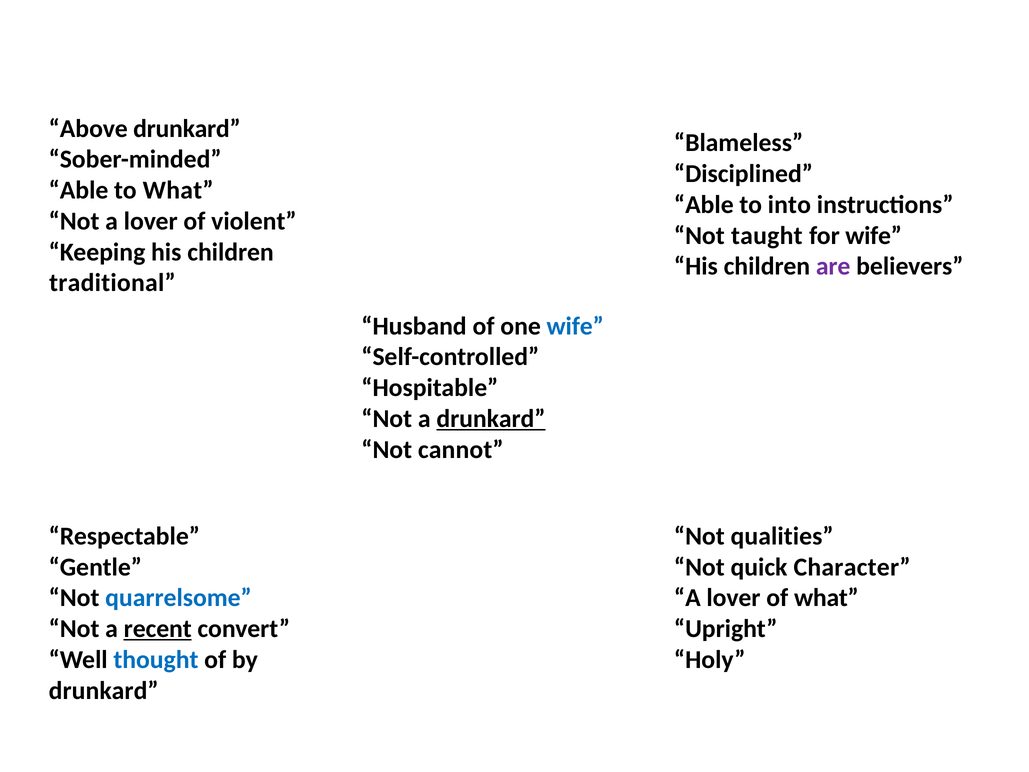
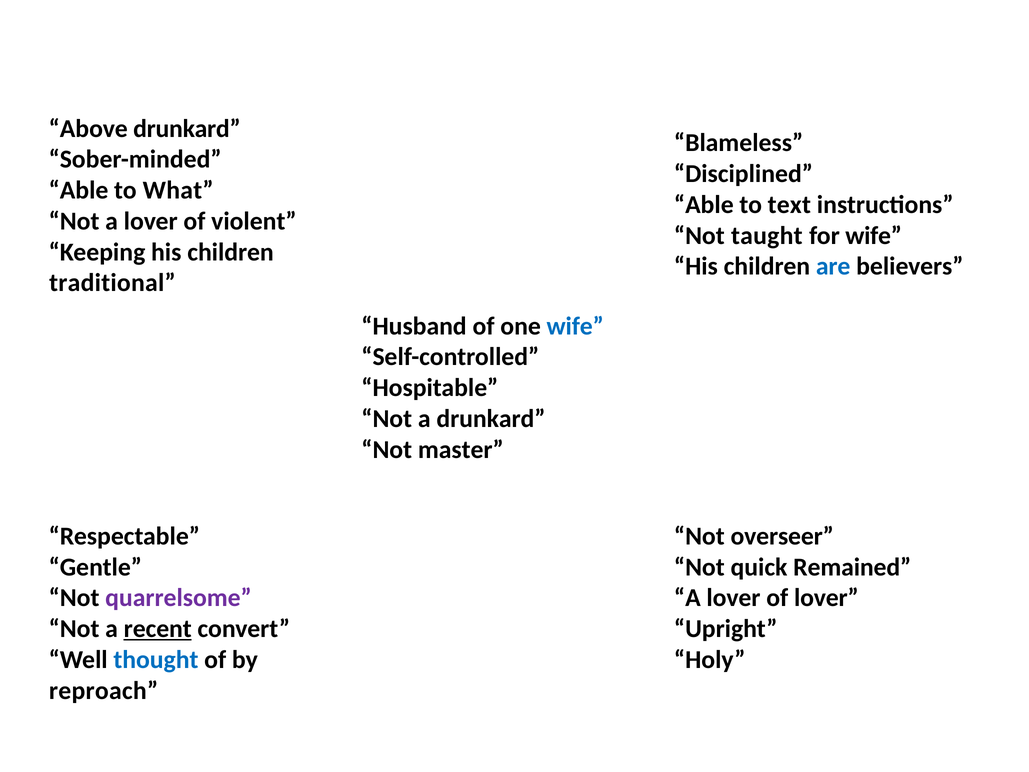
into: into -> text (789, 205)
are colour: purple -> blue (833, 266)
drunkard underline: present -> none (491, 419)
cannot: cannot -> master (461, 449)
qualities: qualities -> overseer (782, 536)
Character: Character -> Remained (852, 567)
quarrelsome colour: blue -> purple (179, 598)
of what: what -> lover (826, 598)
drunkard: drunkard -> reproach (104, 690)
